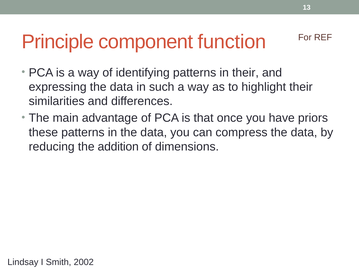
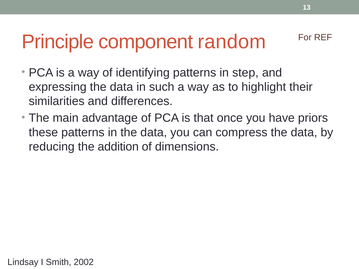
function: function -> random (232, 42)
in their: their -> step (245, 73)
